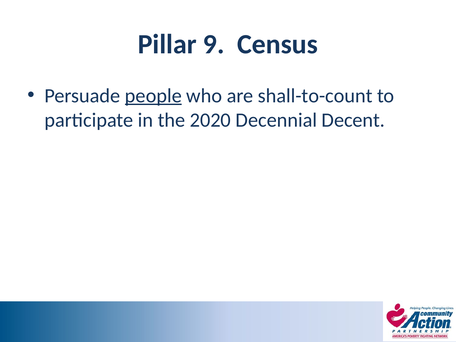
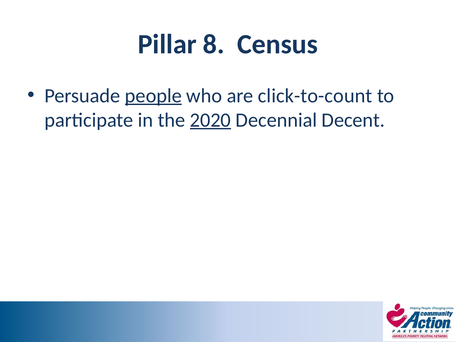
9: 9 -> 8 (214, 44)
shall-to-count: shall-to-count -> click-to-count (315, 96)
2020 underline: none -> present (210, 120)
